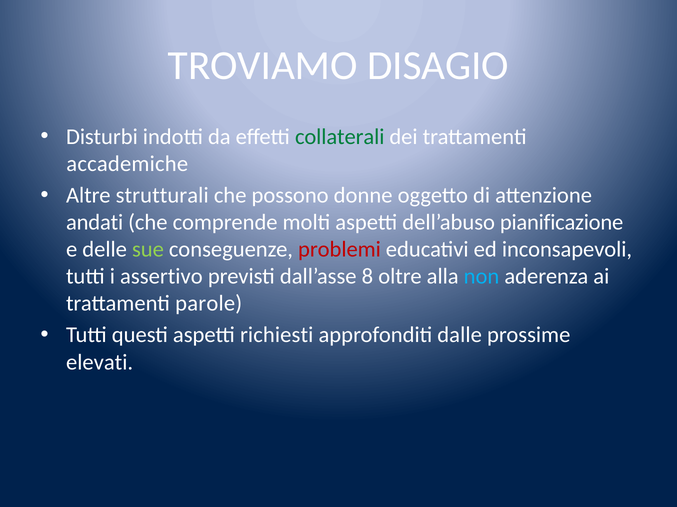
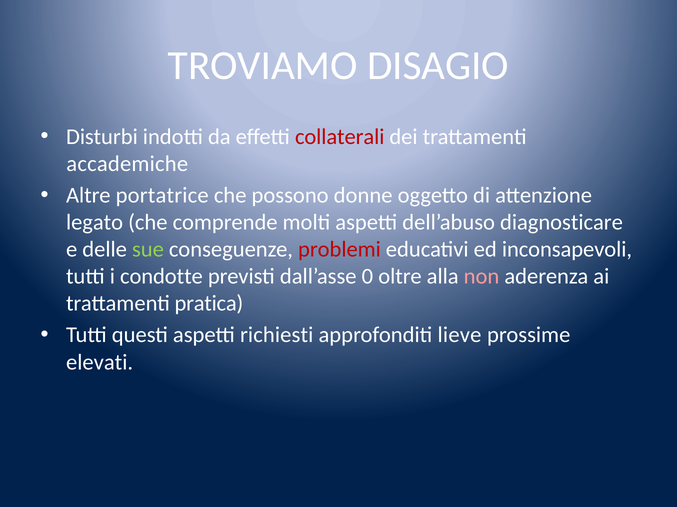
collaterali colour: green -> red (340, 137)
strutturali: strutturali -> portatrice (162, 196)
andati: andati -> legato (95, 223)
pianificazione: pianificazione -> diagnosticare (561, 223)
assertivo: assertivo -> condotte (161, 277)
8: 8 -> 0 (367, 277)
non colour: light blue -> pink (482, 277)
parole: parole -> pratica (209, 304)
dalle: dalle -> lieve (460, 336)
